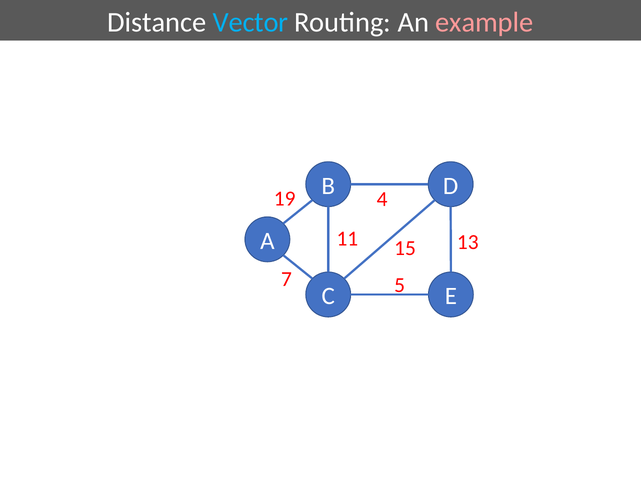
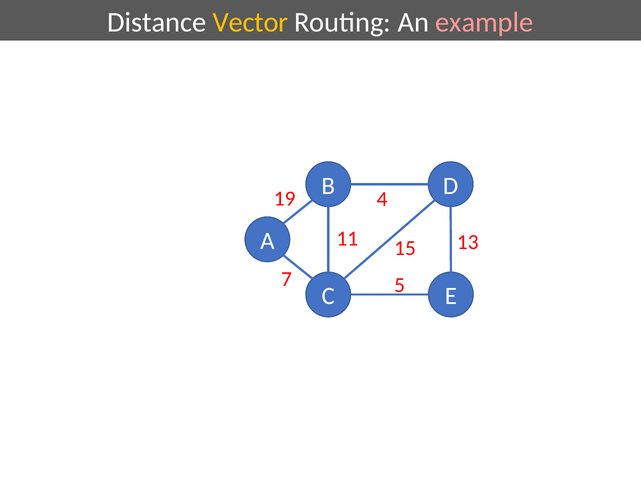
Vector colour: light blue -> yellow (250, 22)
